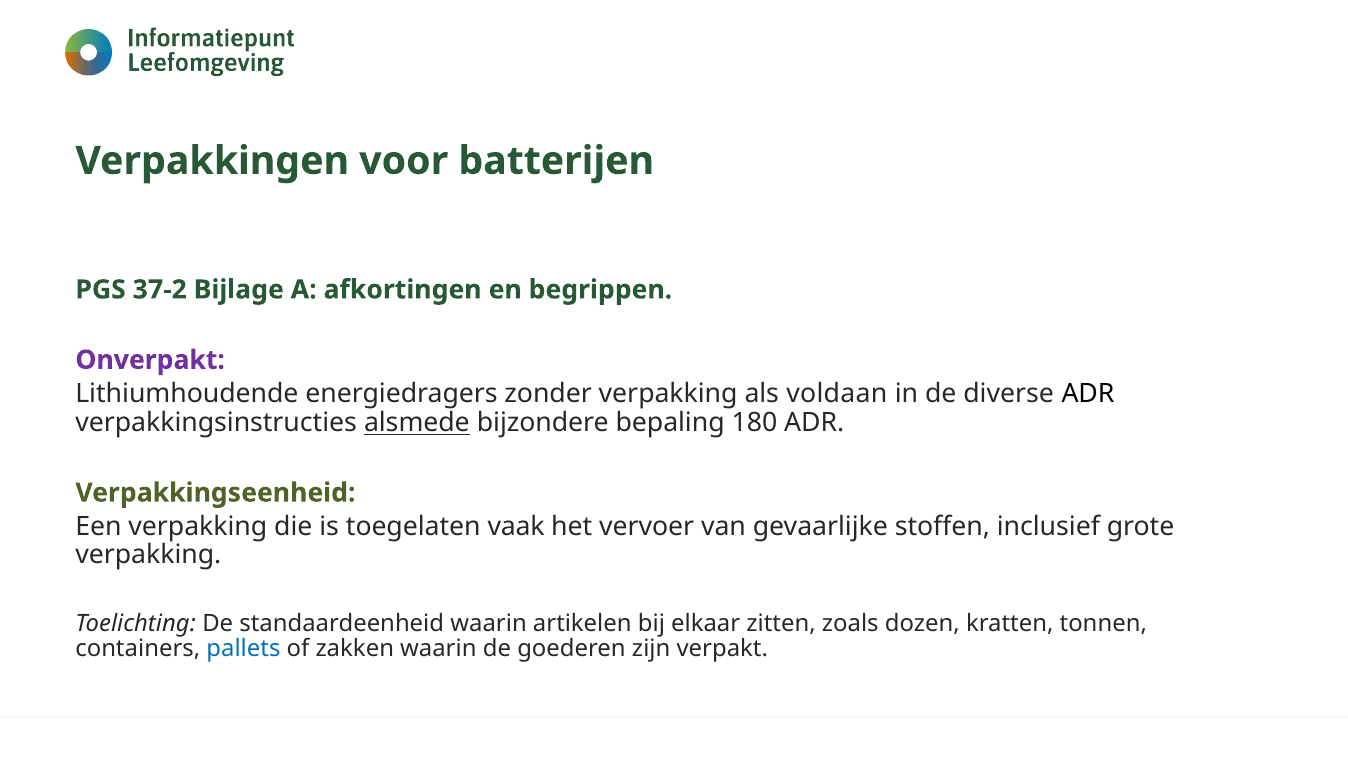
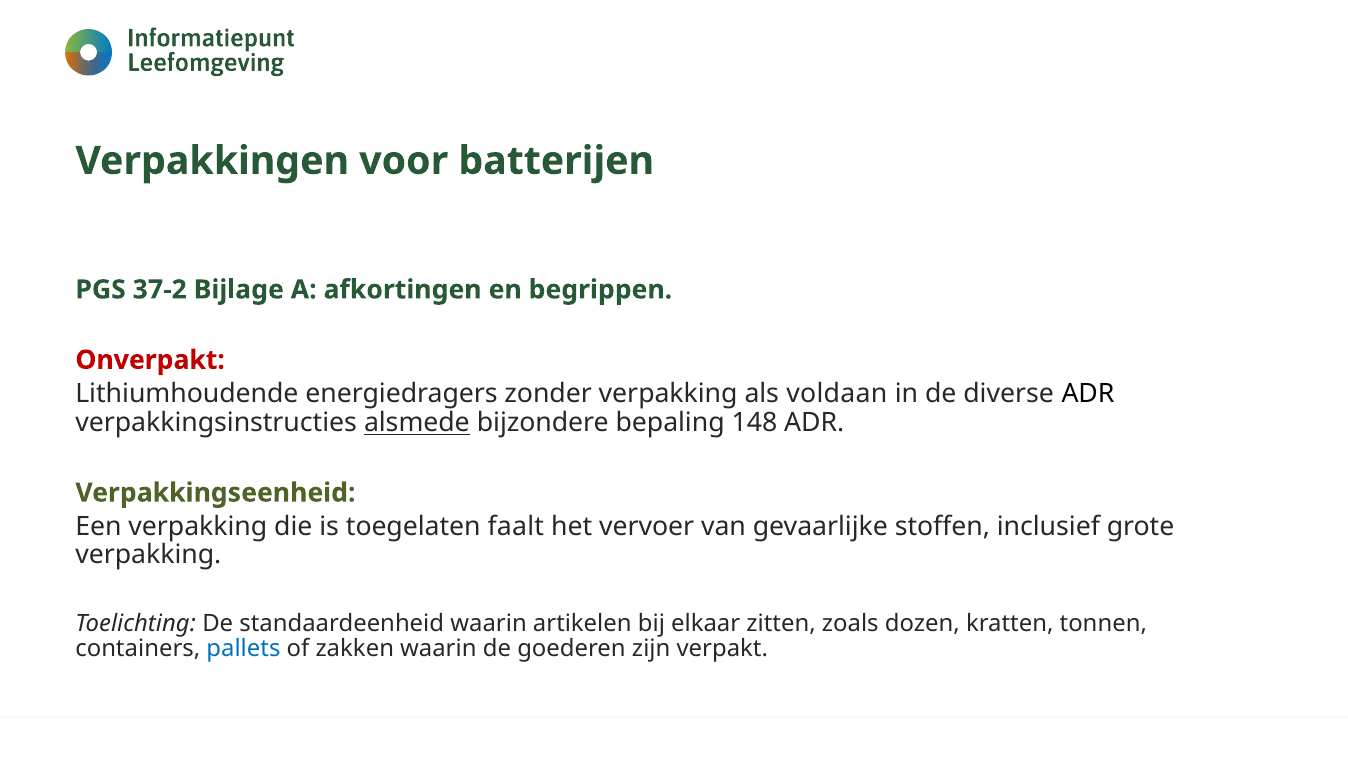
Onverpakt colour: purple -> red (150, 360)
180: 180 -> 148 (754, 423)
vaak: vaak -> faalt (516, 527)
